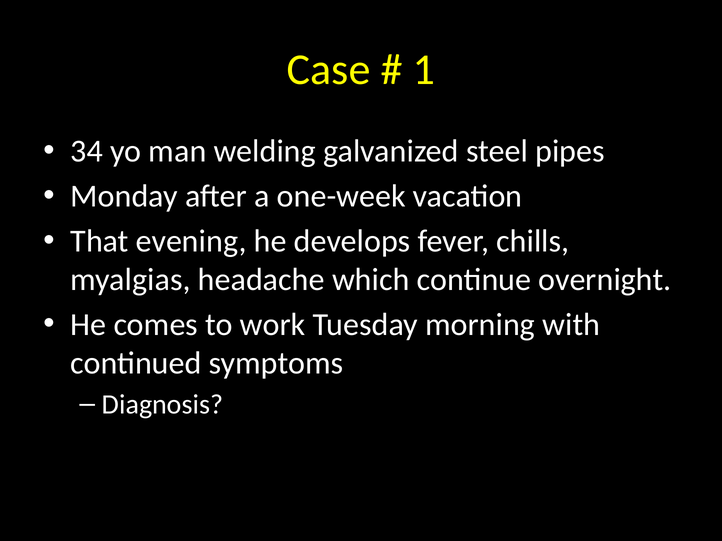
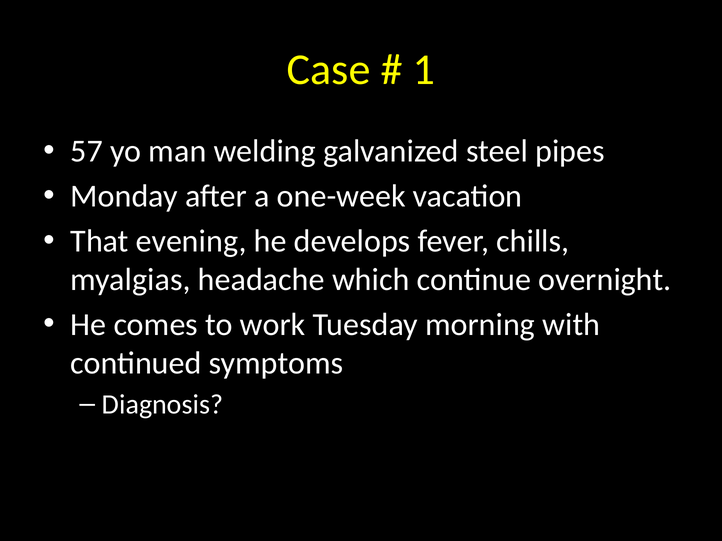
34: 34 -> 57 (87, 151)
